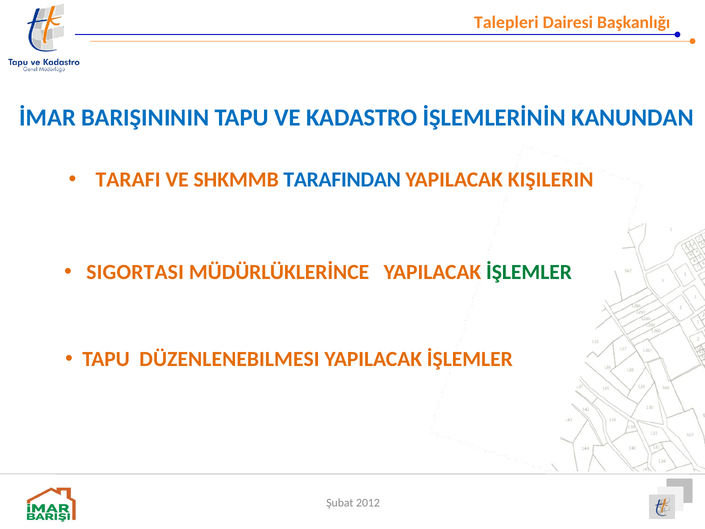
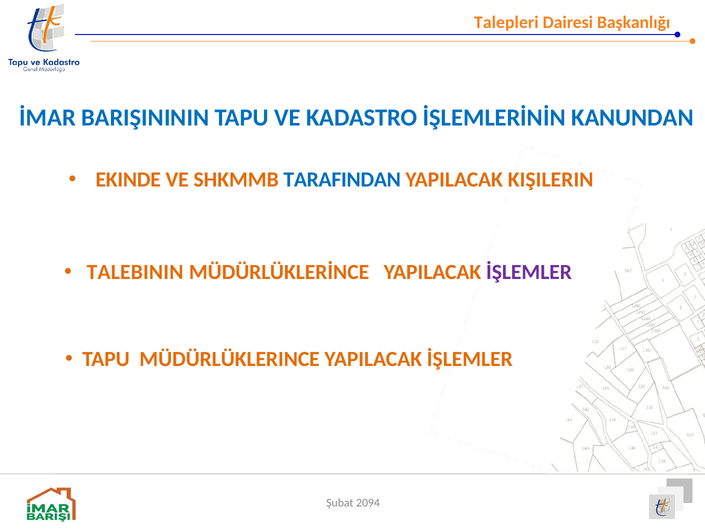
TARAFI: TARAFI -> EKINDE (128, 180)
SIGORTASI: SIGORTASI -> TALEBININ (135, 272)
İŞLEMLER colour: green -> purple (529, 272)
DÜZENLENEBILMESI: DÜZENLENEBILMESI -> MÜDÜRLÜKLERINCE (230, 359)
2012: 2012 -> 2094 (368, 502)
